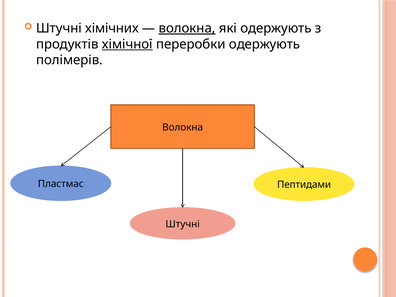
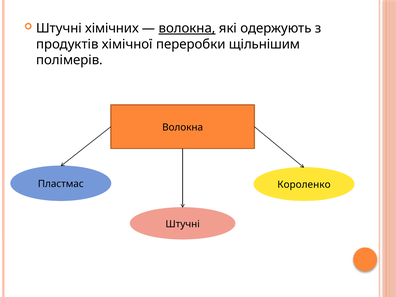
хімічної underline: present -> none (127, 44)
переробки одержують: одержують -> щільнішим (265, 44)
Пептидами: Пептидами -> Короленко (304, 185)
